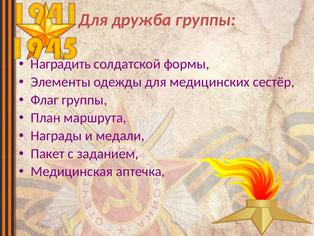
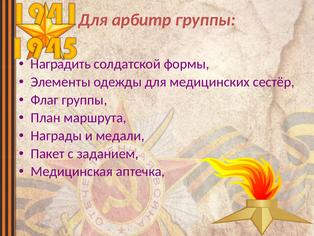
дружба: дружба -> арбитр (142, 20)
